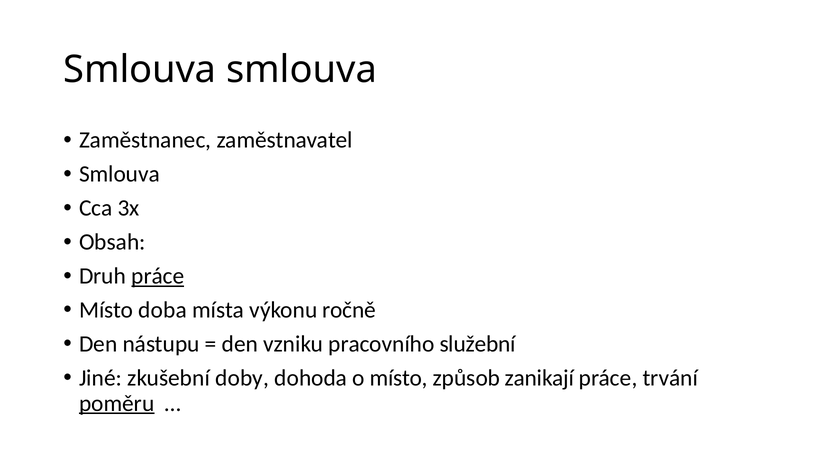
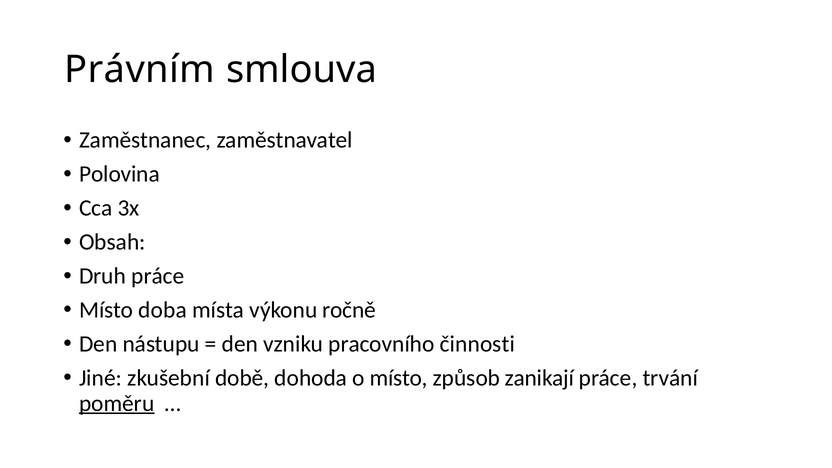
Smlouva: Smlouva -> Právním (140, 70)
Smlouva: Smlouva -> Polovina (119, 174)
práce underline: present -> none (158, 276)
služební: služební -> činnosti (477, 344)
doby: doby -> době (242, 378)
